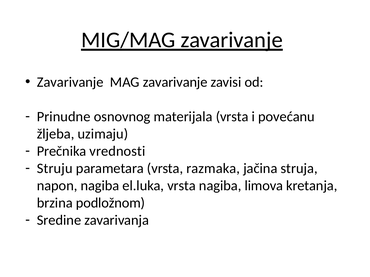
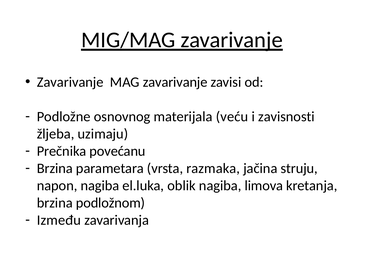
Prinudne: Prinudne -> Podložne (64, 117)
materijala vrsta: vrsta -> veću (232, 117)
povećanu: povećanu -> zavisnosti (286, 117)
vrednosti: vrednosti -> povećanu (118, 151)
Struju: Struju -> Brzina (55, 169)
struja: struja -> struju (299, 169)
el.luka vrsta: vrsta -> oblik (182, 186)
Sredine: Sredine -> Između (59, 221)
